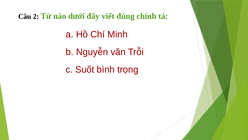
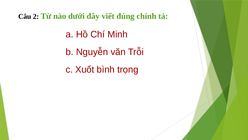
Suốt: Suốt -> Xuốt (85, 69)
